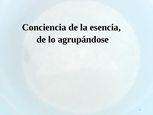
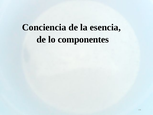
agrupándose: agrupándose -> componentes (83, 39)
